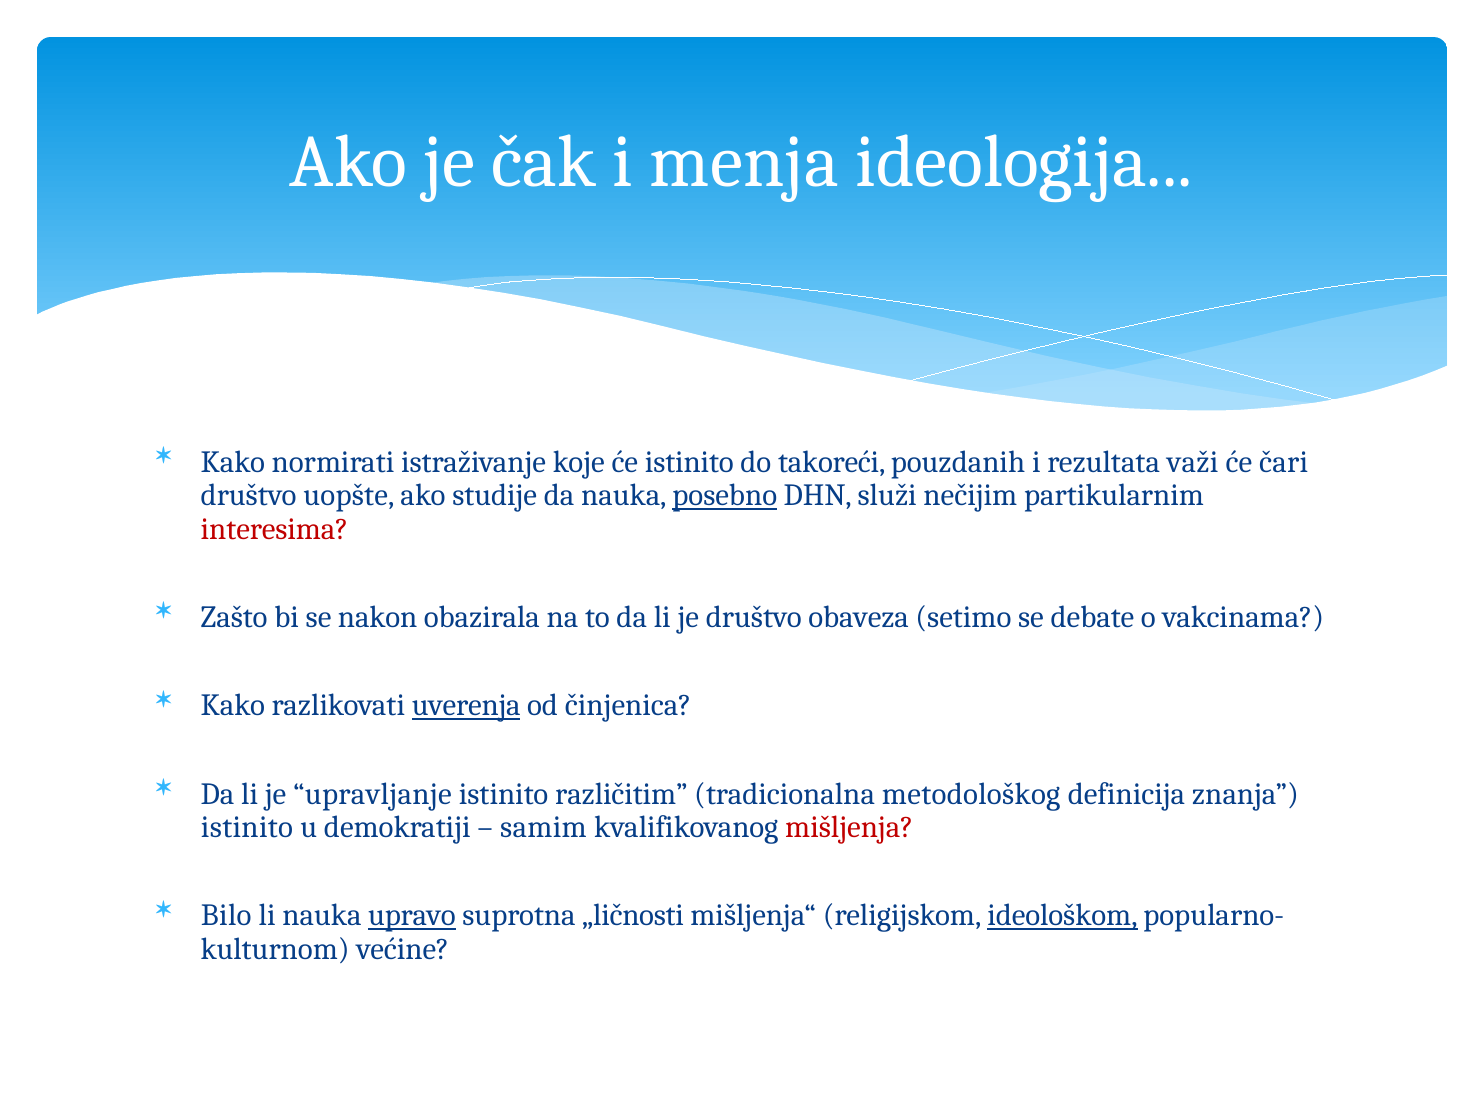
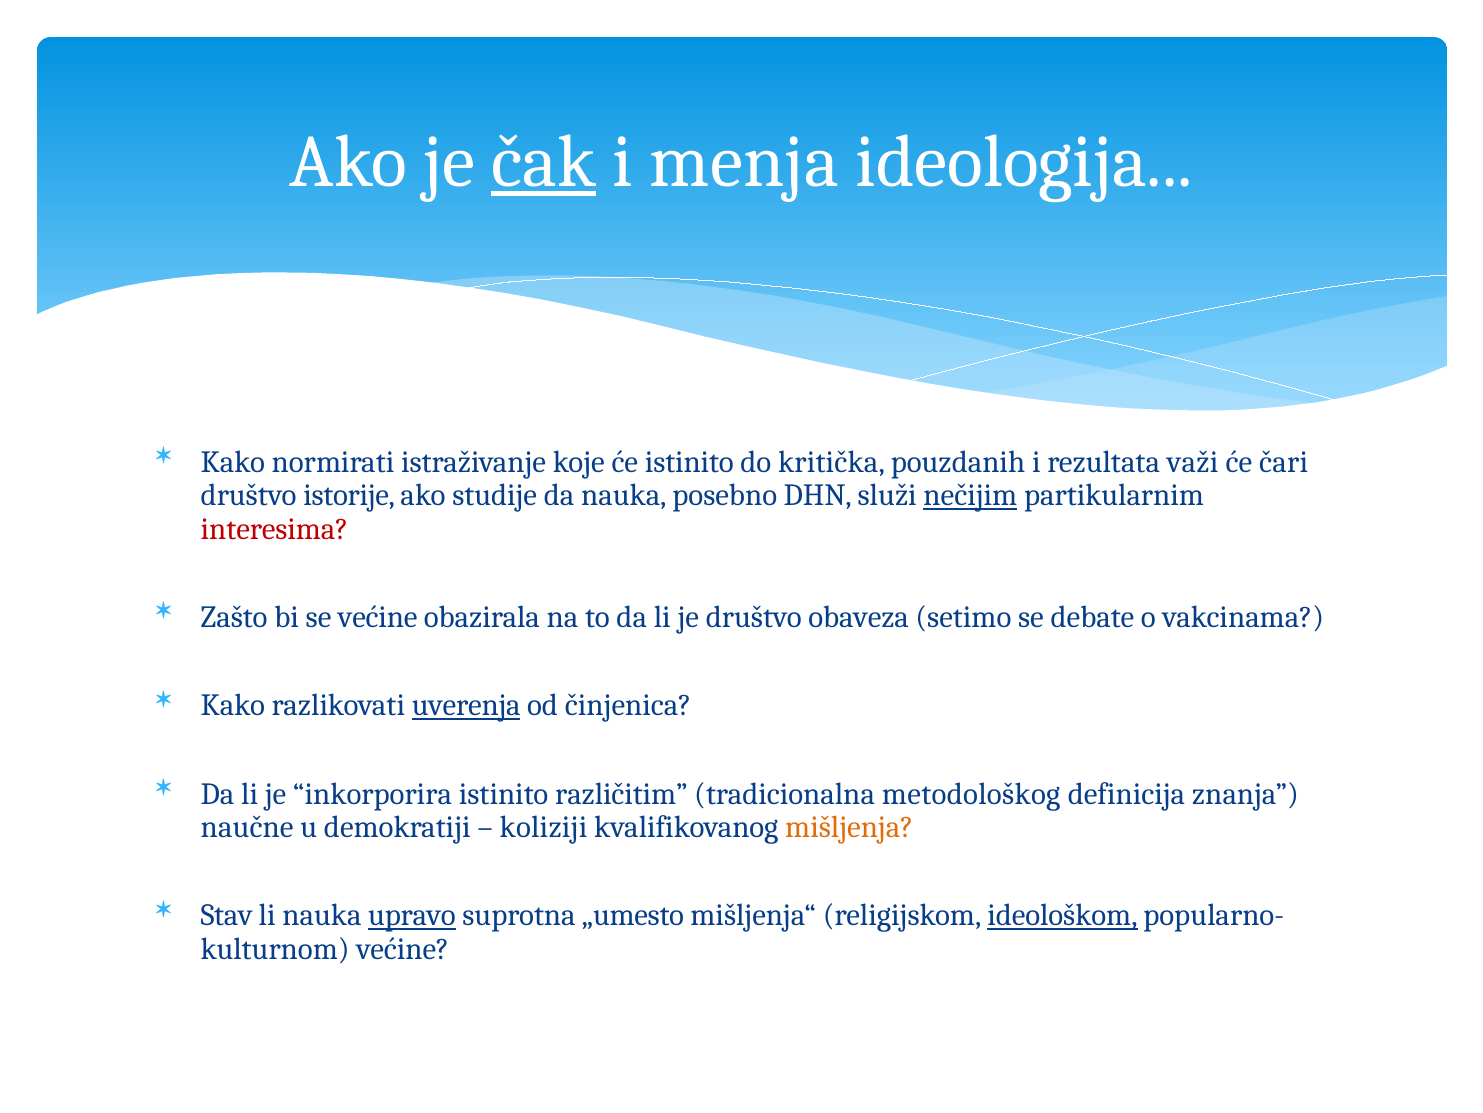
čak underline: none -> present (544, 162)
takoreći: takoreći -> kritička (832, 462)
uopšte: uopšte -> istorije (349, 495)
posebno underline: present -> none (725, 495)
nečijim underline: none -> present (970, 495)
se nakon: nakon -> većine (378, 617)
upravljanje: upravljanje -> inkorporira (373, 793)
istinito: istinito -> naučne (247, 827)
samim: samim -> koliziji (544, 827)
mišljenja colour: red -> orange (849, 827)
Bilo: Bilo -> Stav (227, 915)
„ličnosti: „ličnosti -> „umesto (633, 915)
